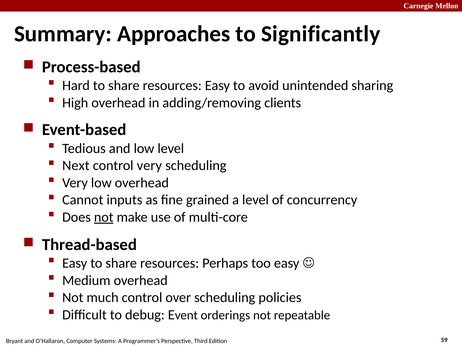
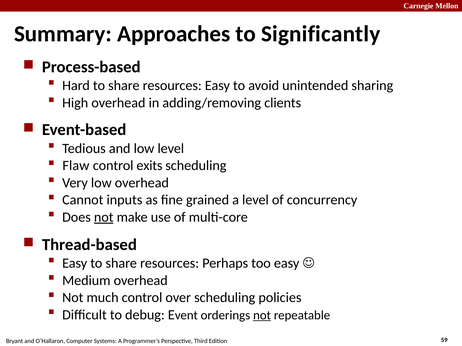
Next: Next -> Flaw (76, 166)
control very: very -> exits (149, 166)
not underline: none -> present (262, 316)
